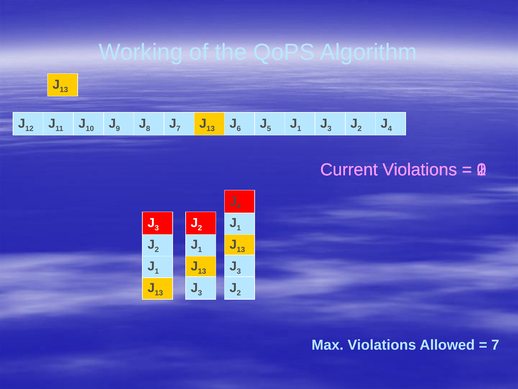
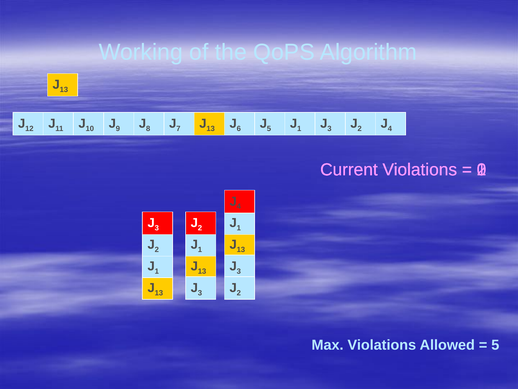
7: 7 -> 5 (495, 345)
